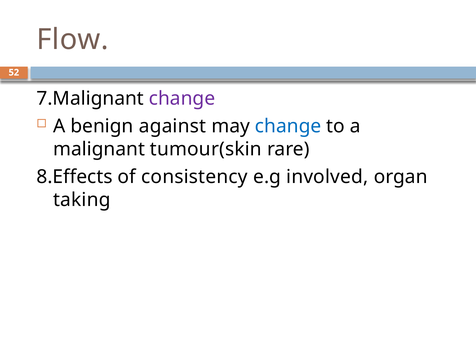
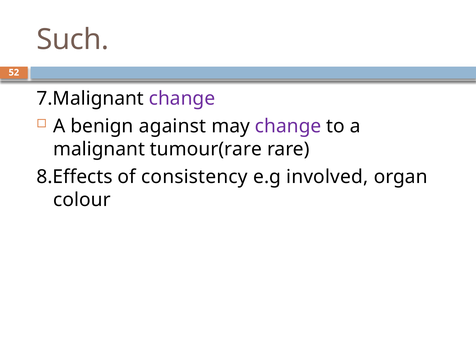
Flow: Flow -> Such (73, 40)
change colour: blue -> purple (288, 126)
tumour(skin: tumour(skin -> tumour(rare (206, 149)
taking: taking -> colour (82, 200)
